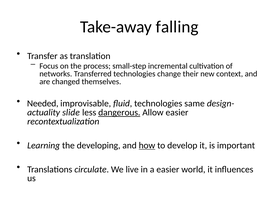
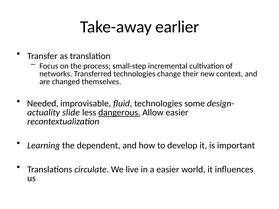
falling: falling -> earlier (177, 27)
same: same -> some (195, 104)
developing: developing -> dependent (99, 146)
how underline: present -> none (147, 146)
